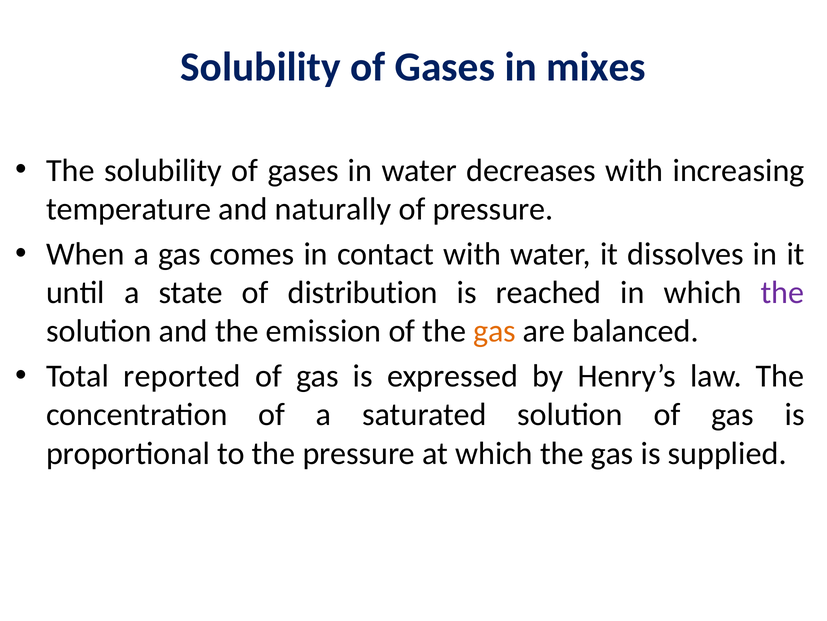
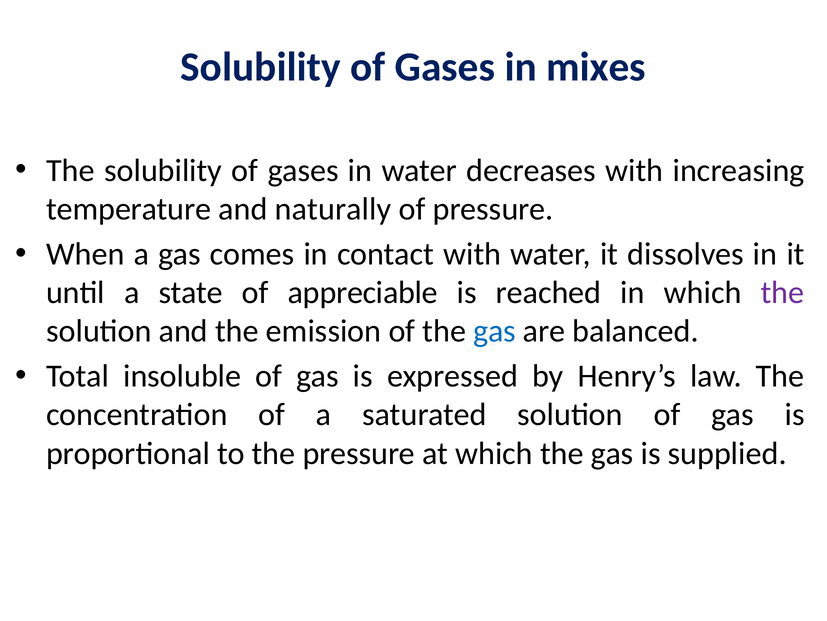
distribution: distribution -> appreciable (363, 292)
gas colour: orange -> blue (495, 331)
reported: reported -> insoluble (182, 376)
